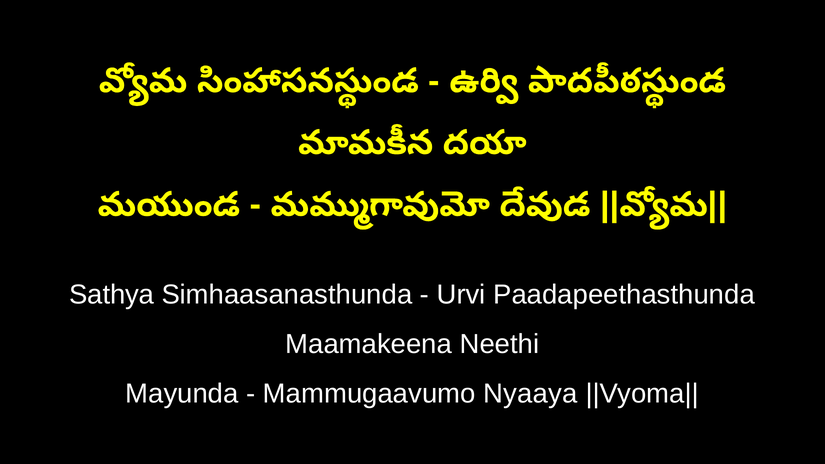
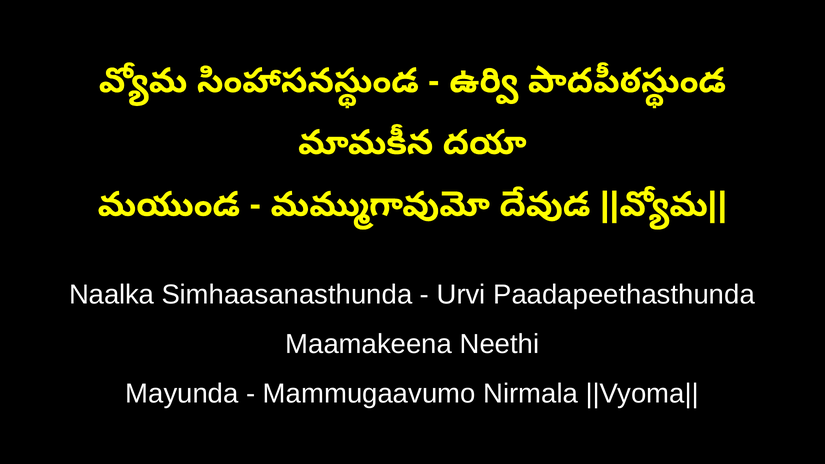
Sathya: Sathya -> Naalka (112, 295)
Nyaaya: Nyaaya -> Nirmala (531, 394)
